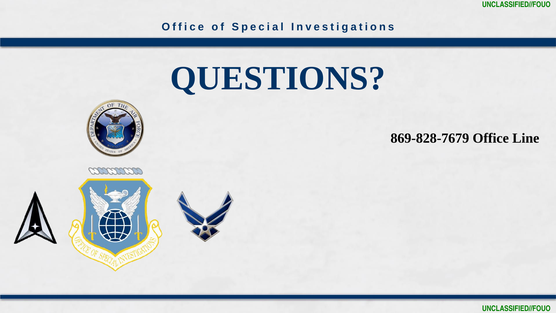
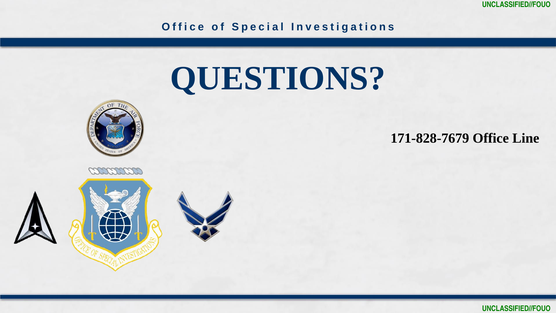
869-828-7679: 869-828-7679 -> 171-828-7679 (430, 138)
